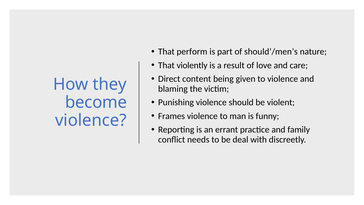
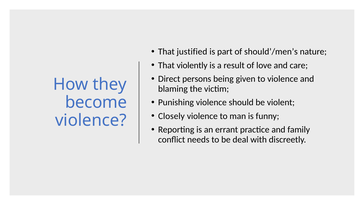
perform: perform -> justified (192, 52)
content: content -> persons (197, 79)
Frames: Frames -> Closely (171, 116)
